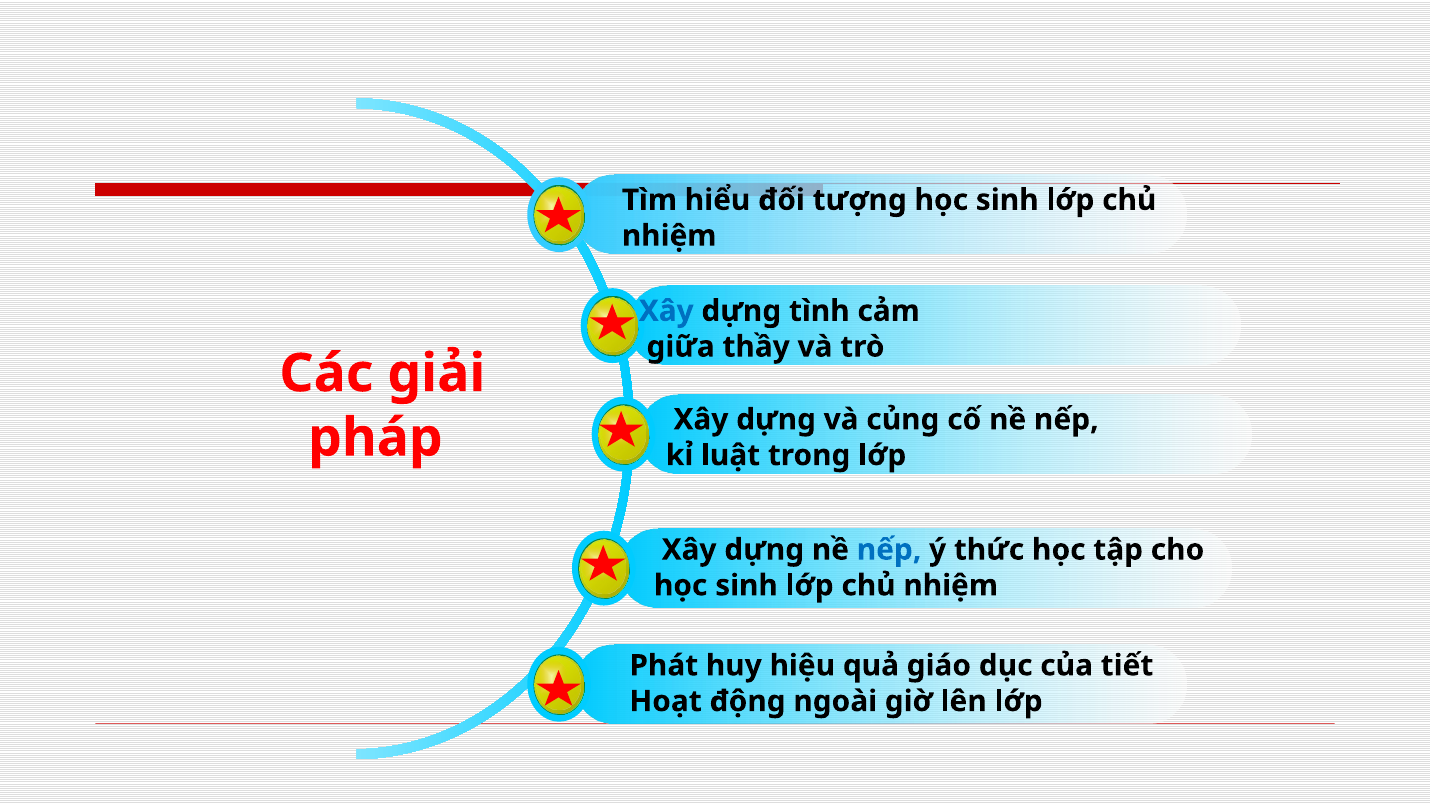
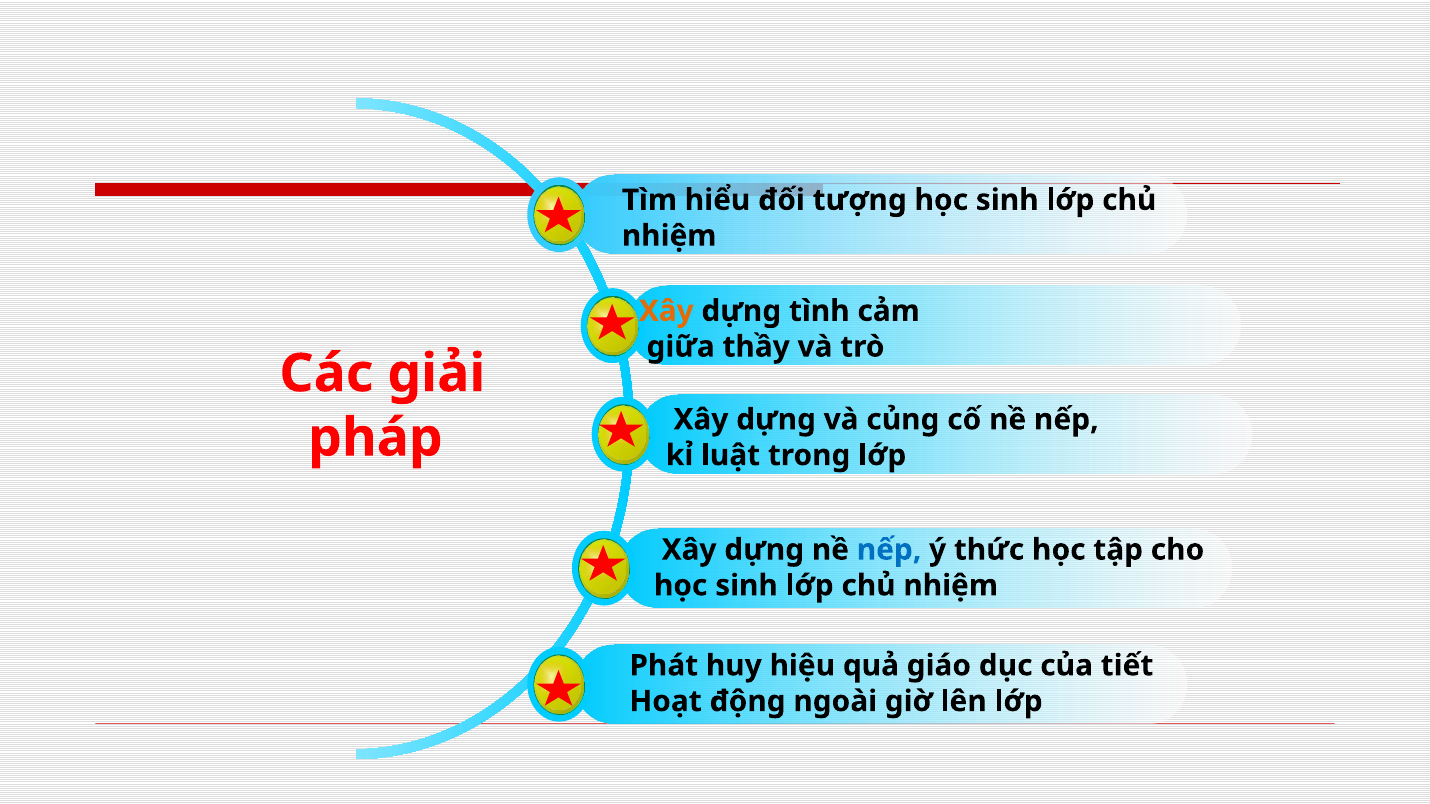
Xây colour: blue -> orange (666, 311)
